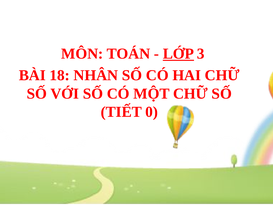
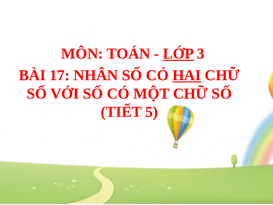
18: 18 -> 17 (60, 75)
HAI underline: none -> present (187, 75)
0: 0 -> 5 (152, 112)
